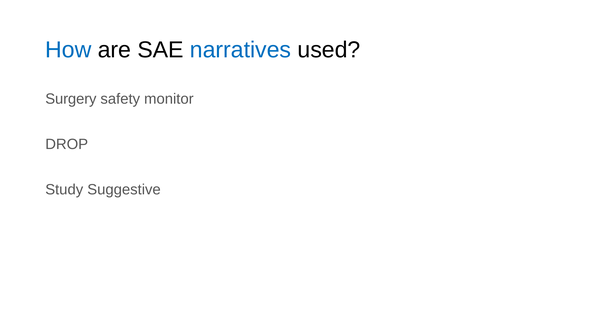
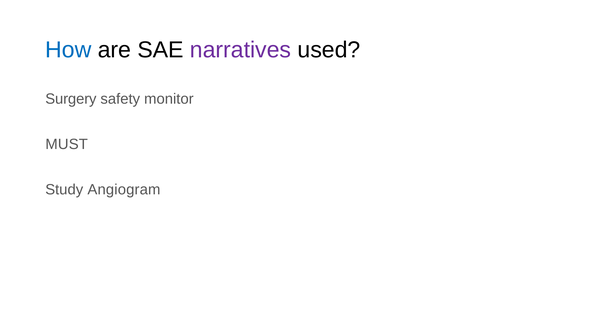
narratives colour: blue -> purple (241, 50)
DROP: DROP -> MUST (67, 144)
Suggestive: Suggestive -> Angiogram (124, 190)
